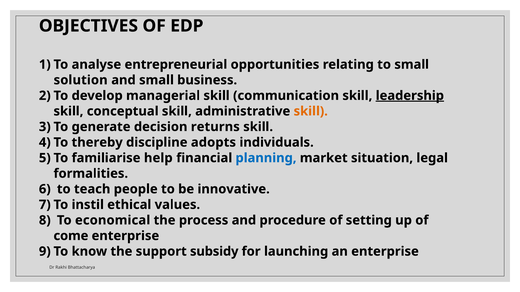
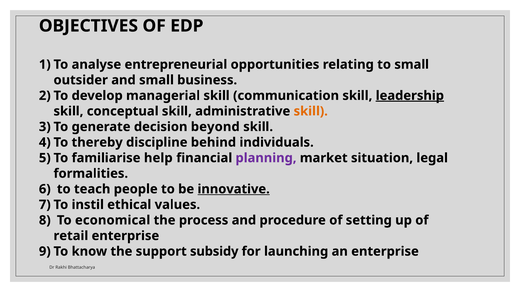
solution: solution -> outsider (81, 80)
returns: returns -> beyond (215, 127)
adopts: adopts -> behind (213, 143)
planning colour: blue -> purple (266, 158)
innovative underline: none -> present (234, 189)
come: come -> retail (71, 236)
